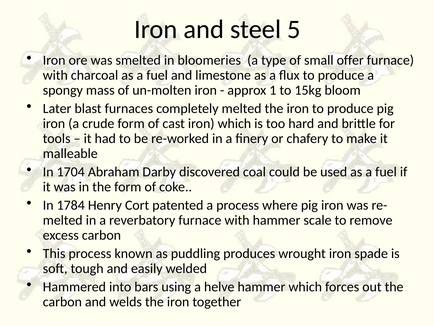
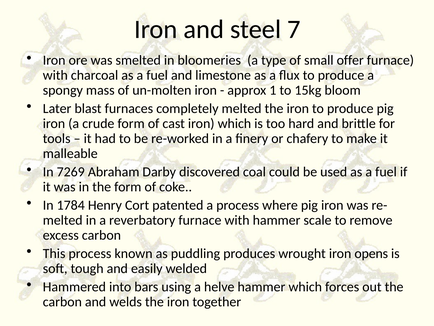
5: 5 -> 7 (294, 29)
1704: 1704 -> 7269 (71, 172)
spade: spade -> opens (371, 253)
